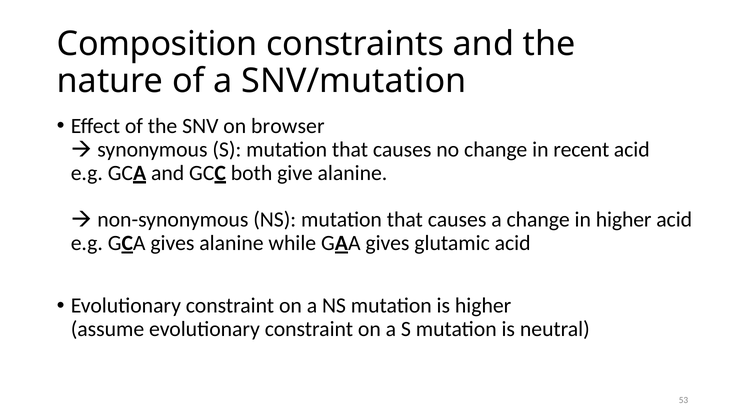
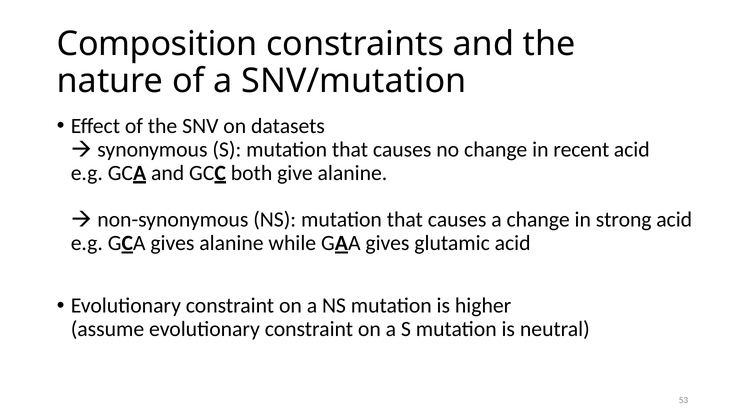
browser: browser -> datasets (288, 126)
in higher: higher -> strong (624, 220)
